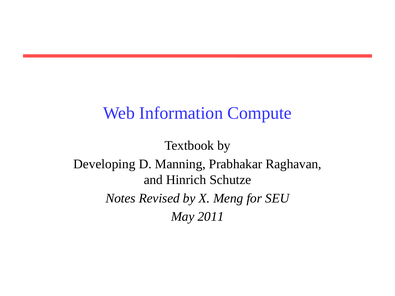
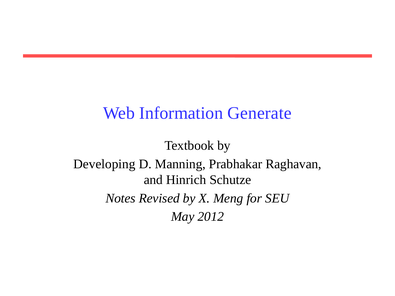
Compute: Compute -> Generate (259, 113)
2011: 2011 -> 2012 (211, 217)
